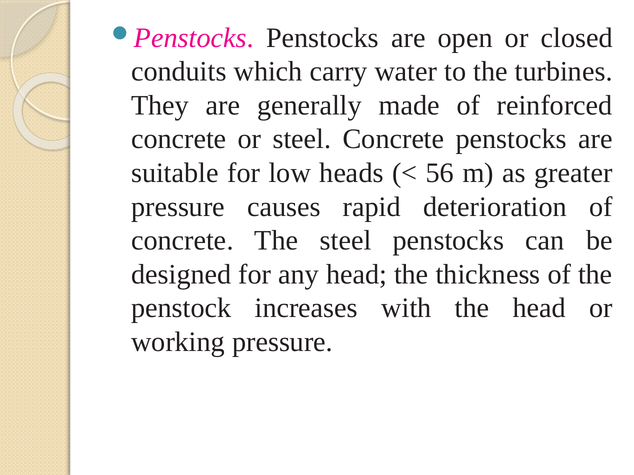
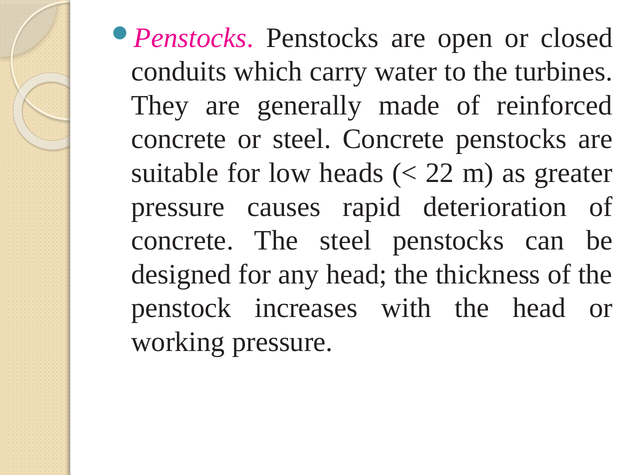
56: 56 -> 22 (440, 173)
